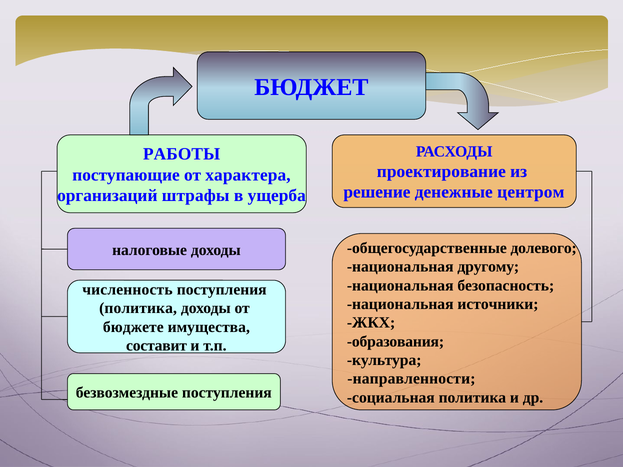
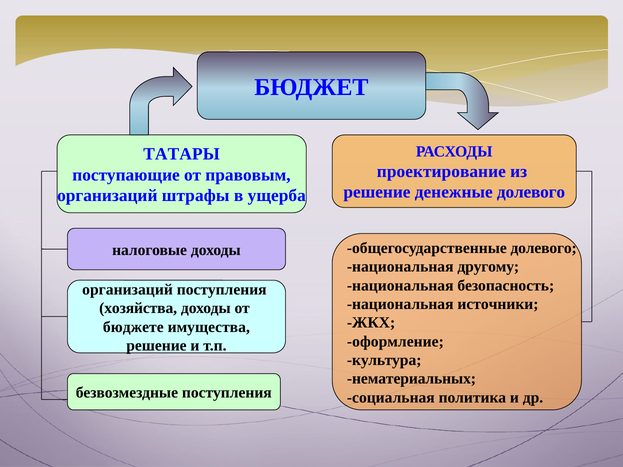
РАБОТЫ: РАБОТЫ -> ТАТАРЫ (182, 154)
характера: характера -> правовым (248, 175)
денежные центром: центром -> долевого (531, 192)
численность: численность -> организаций (128, 290)
политика: политика -> хозяйства (138, 308)
образования: образования -> оформление (395, 342)
составит: составит -> решение (156, 346)
направленности: направленности -> нематериальных (412, 379)
